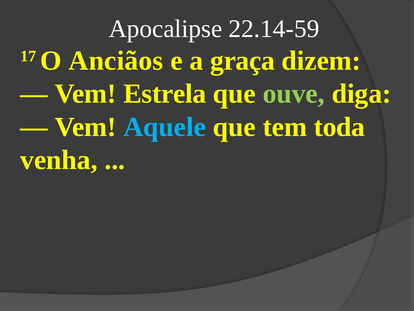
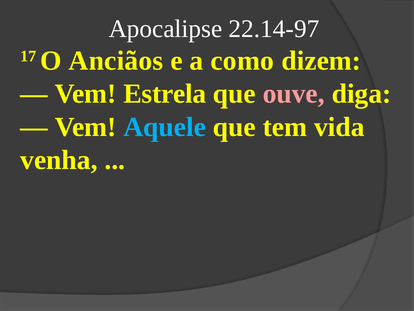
22.14-59: 22.14-59 -> 22.14-97 (274, 29)
graça: graça -> como (242, 61)
ouve colour: light green -> pink (294, 94)
toda: toda -> vida (339, 127)
